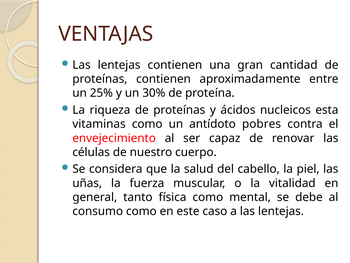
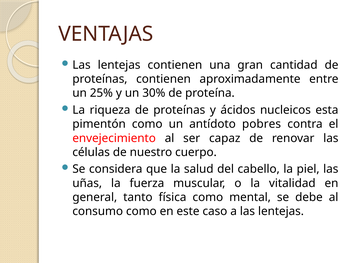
vitaminas: vitaminas -> pimentón (99, 124)
